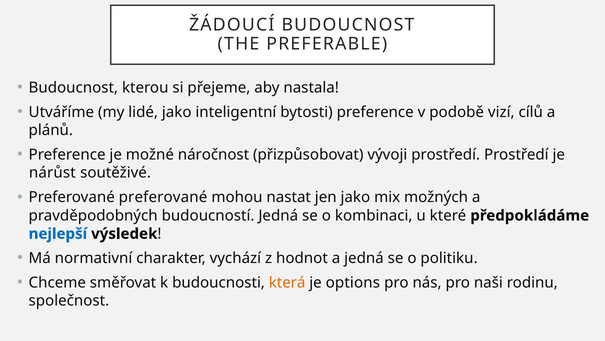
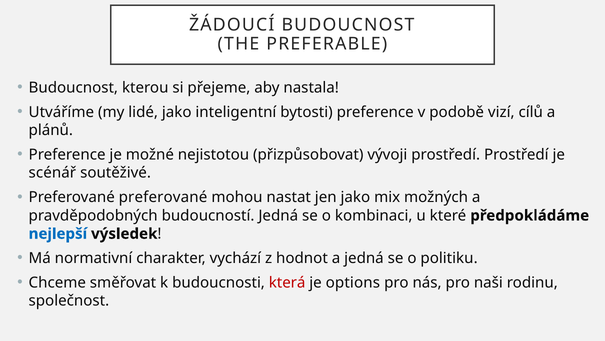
náročnost: náročnost -> nejistotou (213, 154)
nárůst: nárůst -> scénář (52, 173)
která colour: orange -> red (287, 282)
